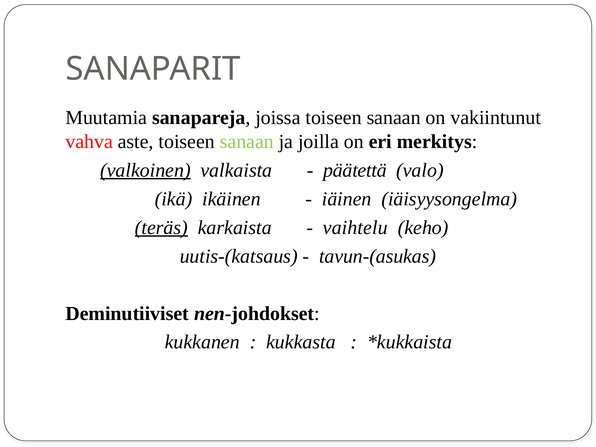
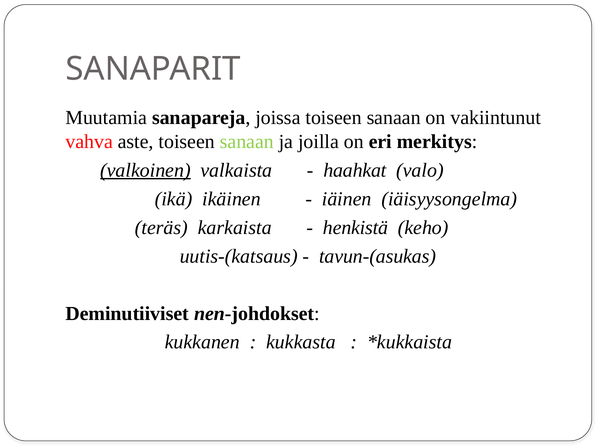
päätettä: päätettä -> haahkat (355, 170)
teräs underline: present -> none (161, 228)
vaihtelu: vaihtelu -> henkistä (356, 228)
